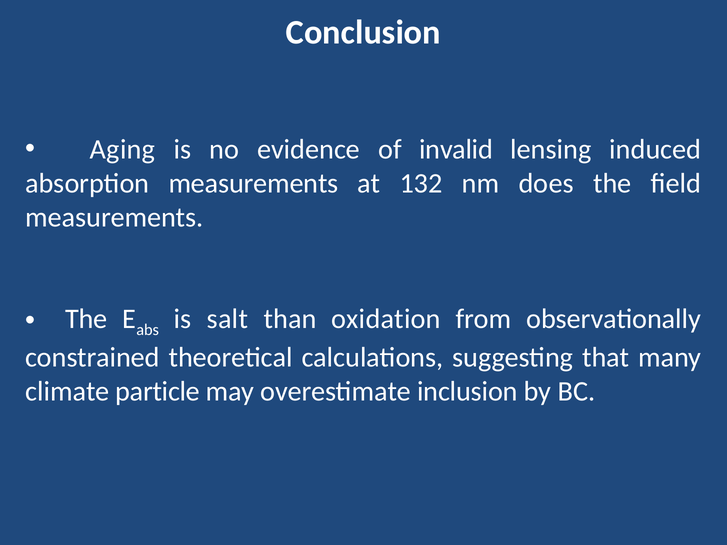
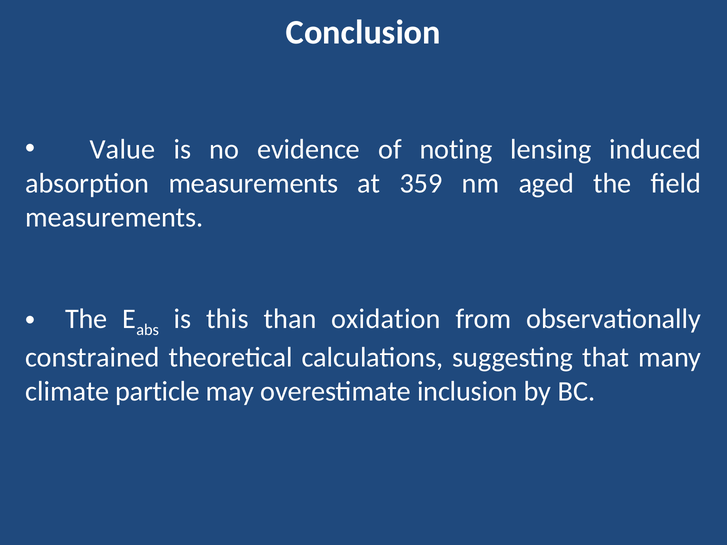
Aging: Aging -> Value (123, 149)
invalid: invalid -> noting (456, 149)
132: 132 -> 359 (421, 183)
does: does -> aged (546, 183)
salt: salt -> this (228, 319)
